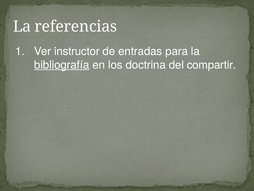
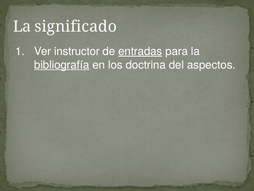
referencias: referencias -> significado (76, 26)
entradas underline: none -> present (140, 51)
compartir: compartir -> aspectos (211, 65)
